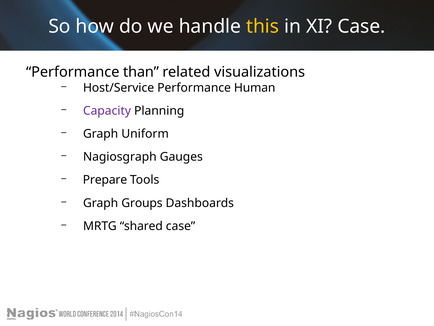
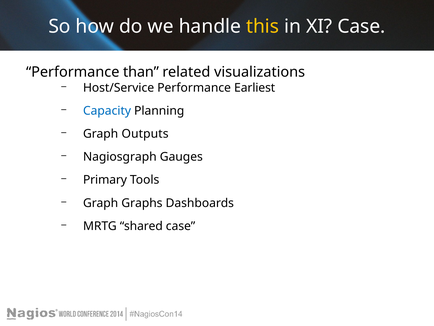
Human: Human -> Earliest (255, 88)
Capacity colour: purple -> blue (107, 111)
Uniform: Uniform -> Outputs (145, 134)
Prepare: Prepare -> Primary (105, 180)
Groups: Groups -> Graphs (142, 203)
